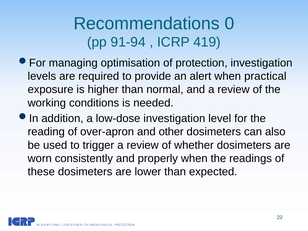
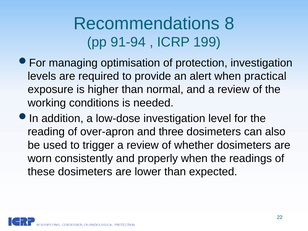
0: 0 -> 8 (229, 24)
419: 419 -> 199 (207, 42)
other: other -> three (171, 132)
